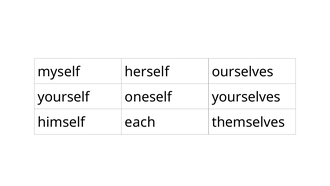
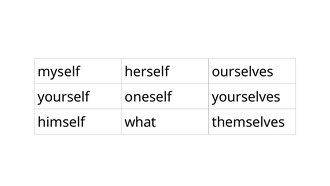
each: each -> what (140, 122)
